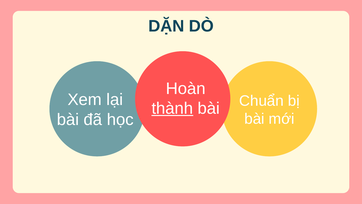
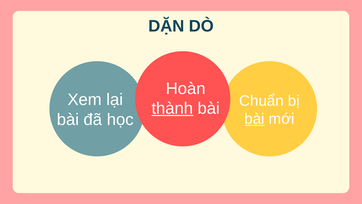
bài underline: none -> present (254, 119)
